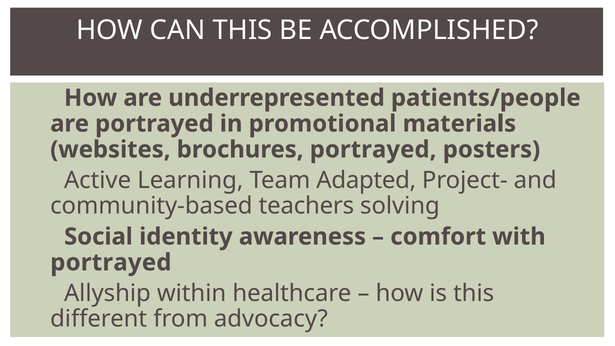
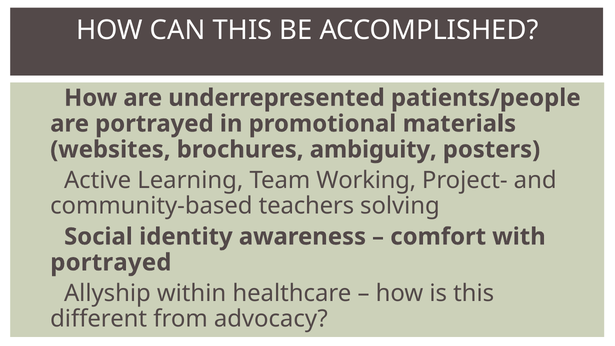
brochures portrayed: portrayed -> ambiguity (373, 150)
Adapted: Adapted -> Working (366, 180)
